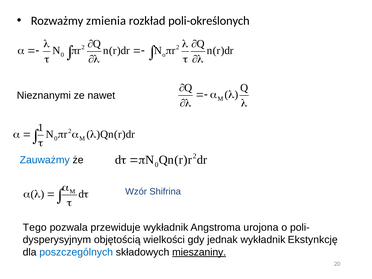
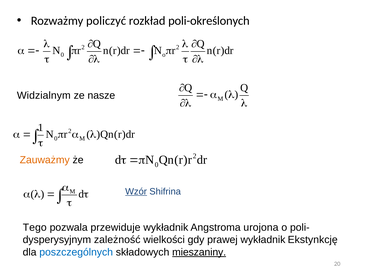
zmienia: zmienia -> policzyć (106, 21)
Nieznanymi: Nieznanymi -> Widzialnym (44, 96)
nawet: nawet -> nasze (101, 96)
Zauważmy colour: blue -> orange (45, 160)
Wzór underline: none -> present (136, 191)
objętością: objętością -> zależność (117, 240)
jednak: jednak -> prawej (222, 240)
